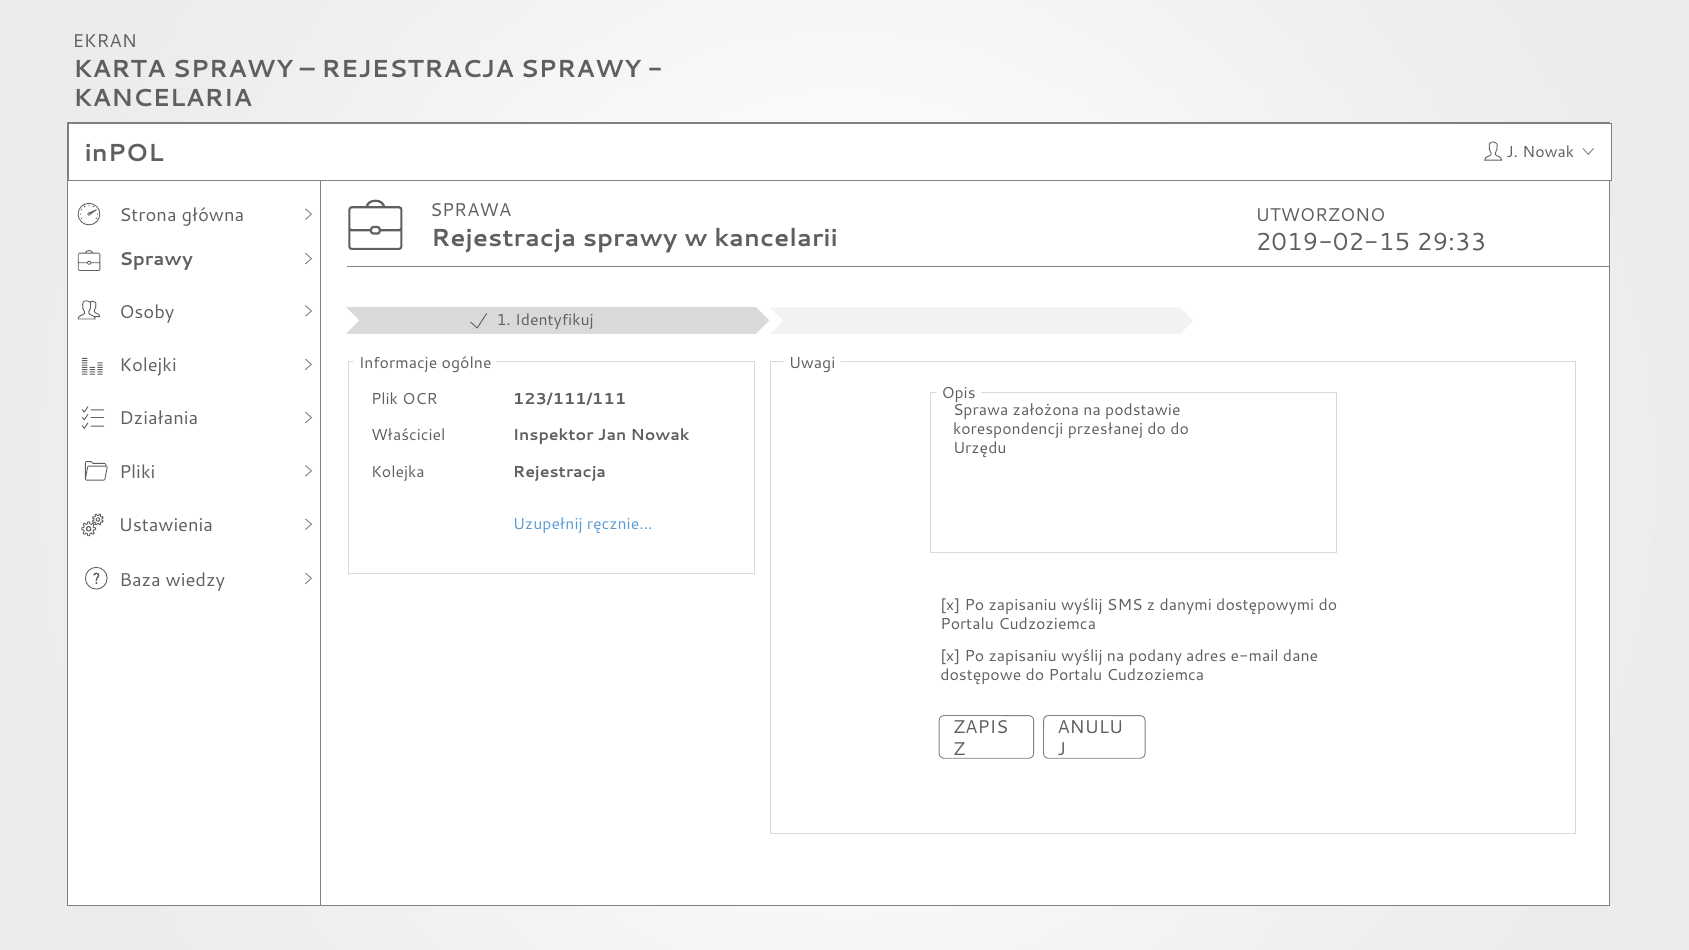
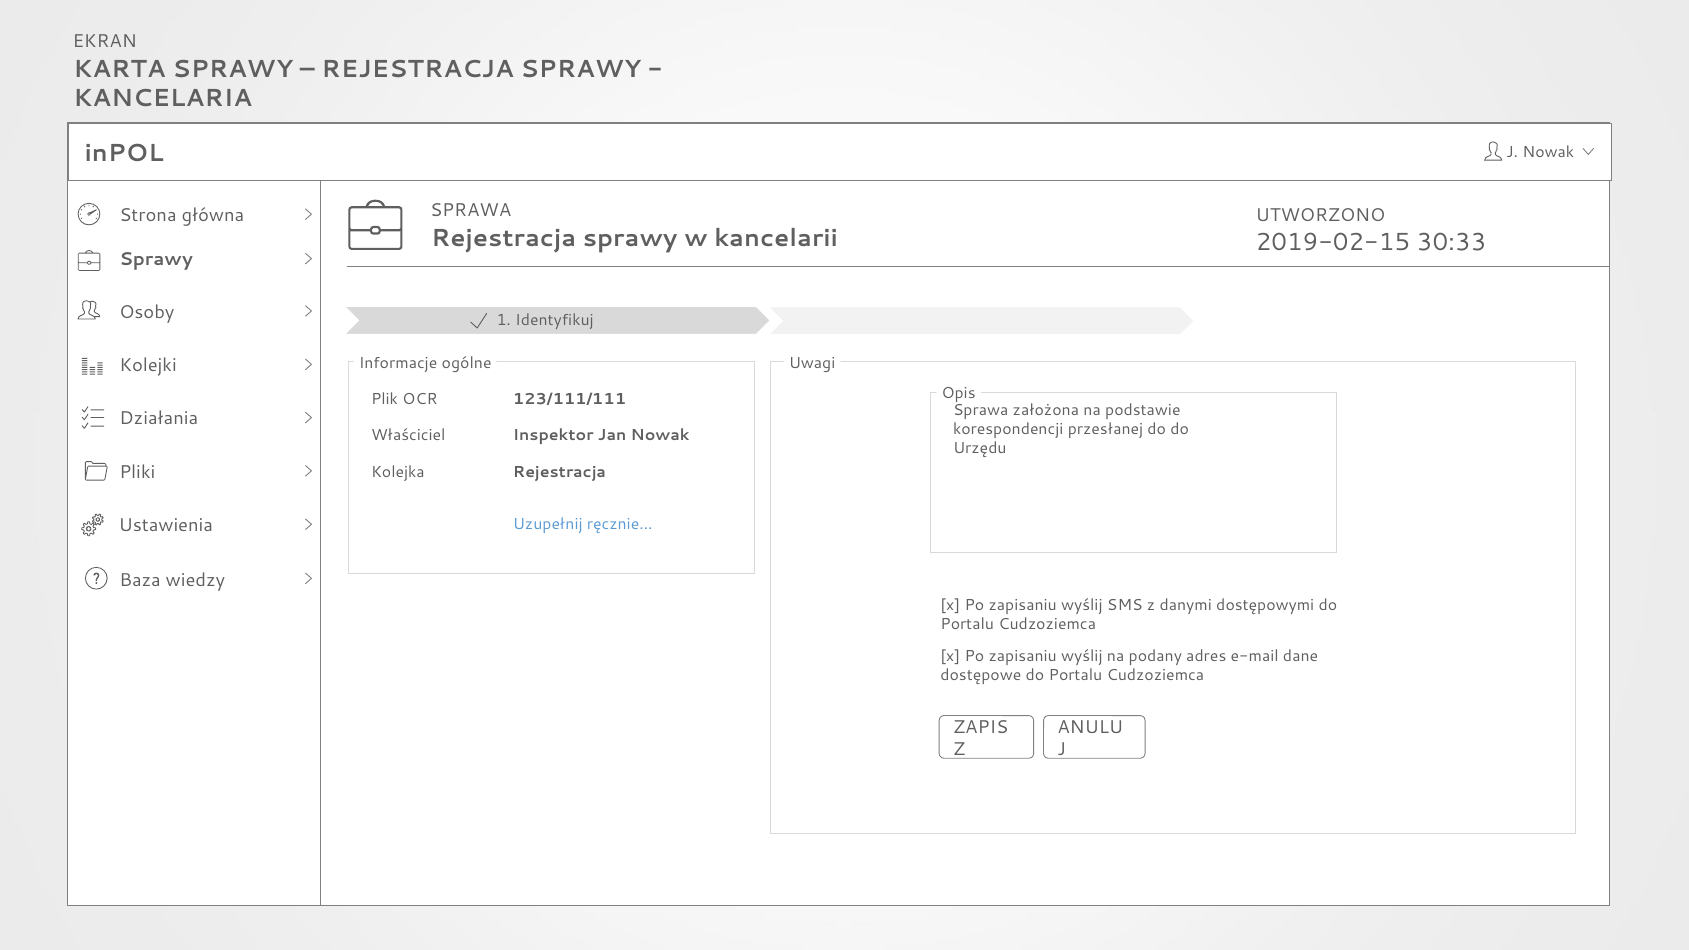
29:33: 29:33 -> 30:33 (1452, 242)
